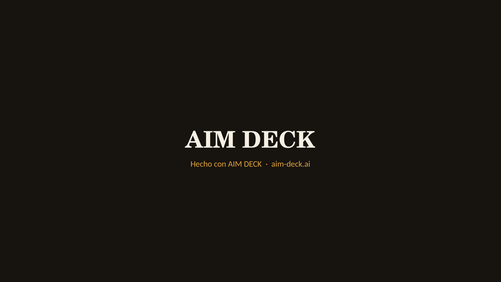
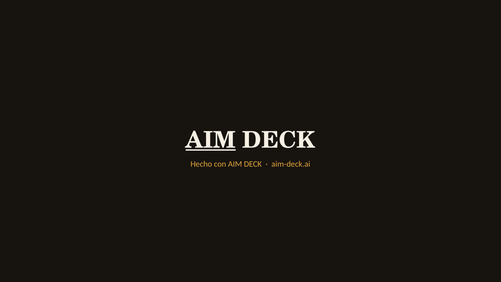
AIM underline: none -> present (211, 140)
